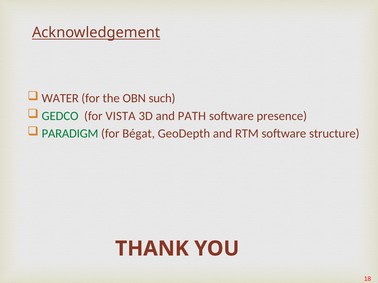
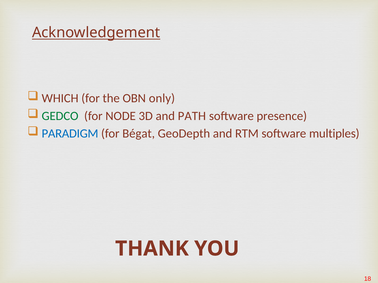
WATER: WATER -> WHICH (60, 99)
such: such -> only (162, 99)
VISTA: VISTA -> NODE (121, 116)
PARADIGM colour: green -> blue (70, 134)
structure: structure -> multiples (334, 134)
